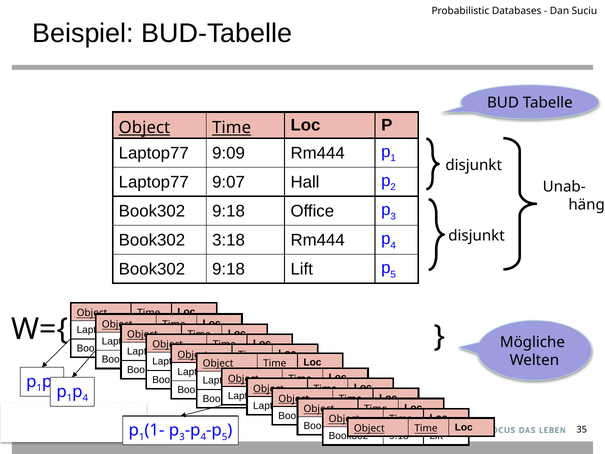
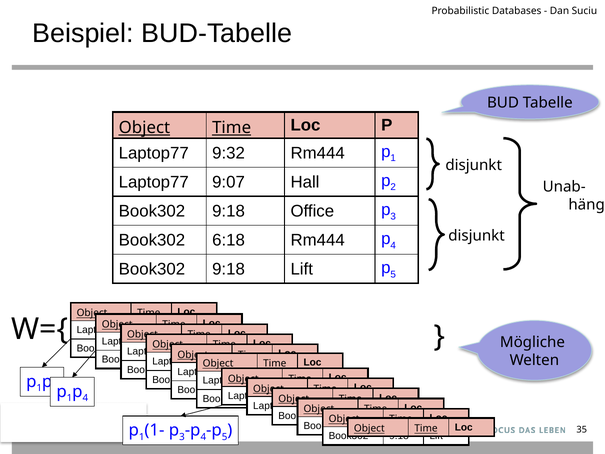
9:09: 9:09 -> 9:32 (229, 153)
3:18: 3:18 -> 6:18 (229, 240)
